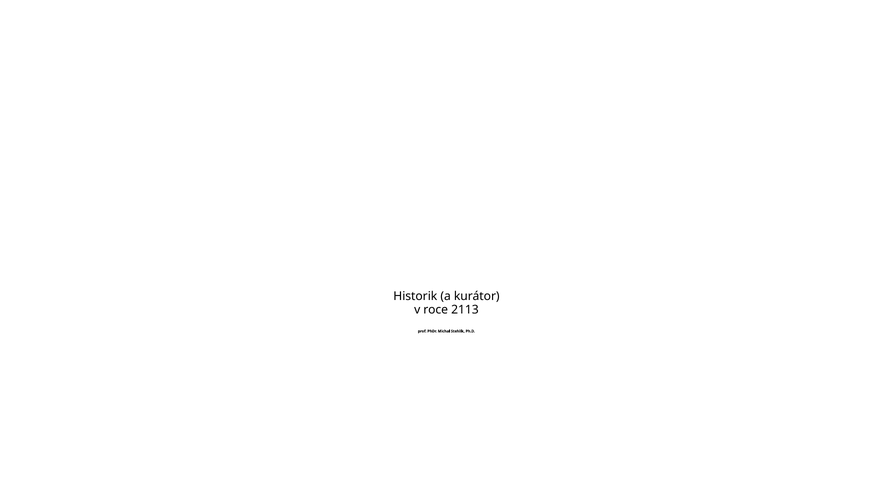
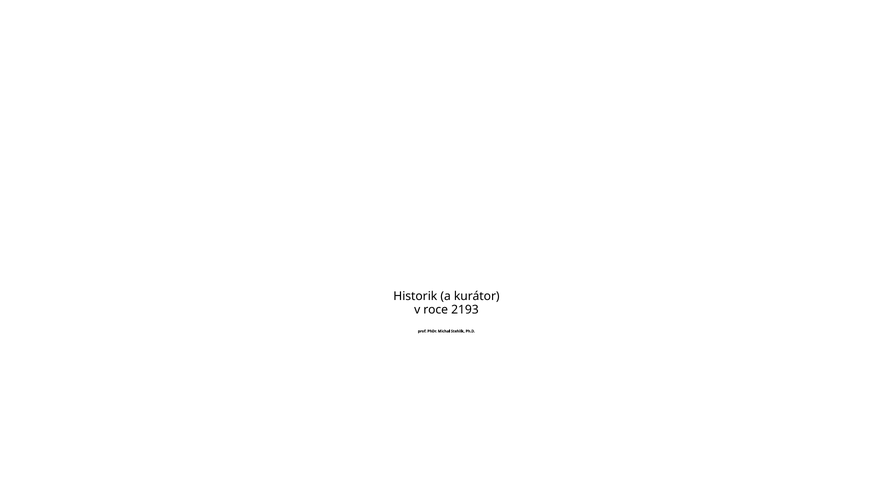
2113: 2113 -> 2193 (465, 310)
